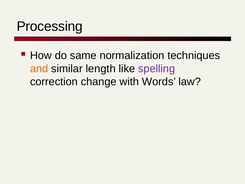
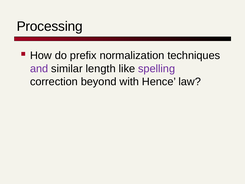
same: same -> prefix (83, 55)
and colour: orange -> purple (39, 69)
change: change -> beyond (99, 82)
Words: Words -> Hence (159, 82)
